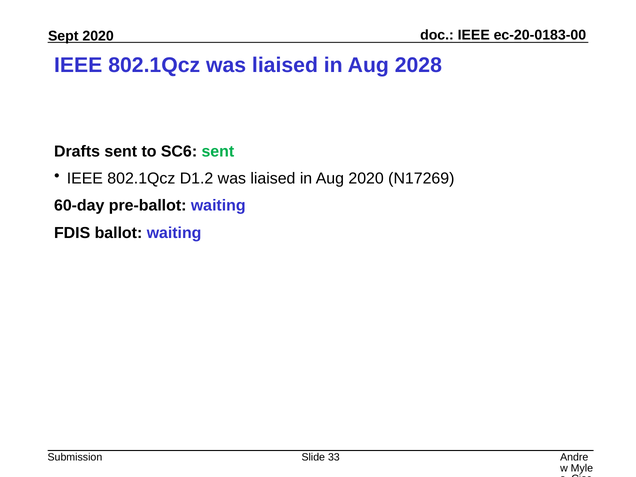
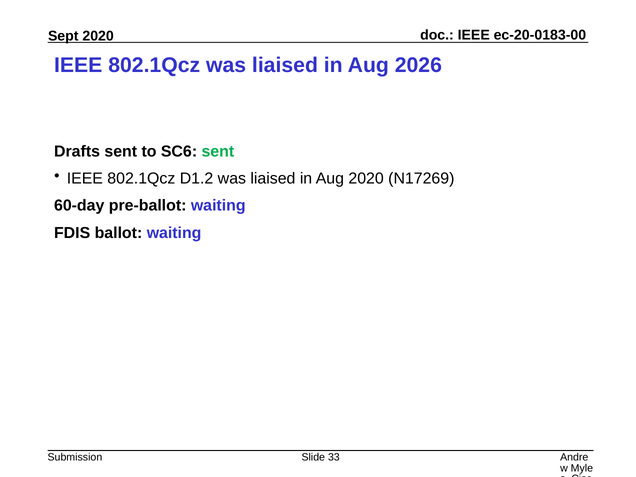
2028: 2028 -> 2026 (418, 65)
